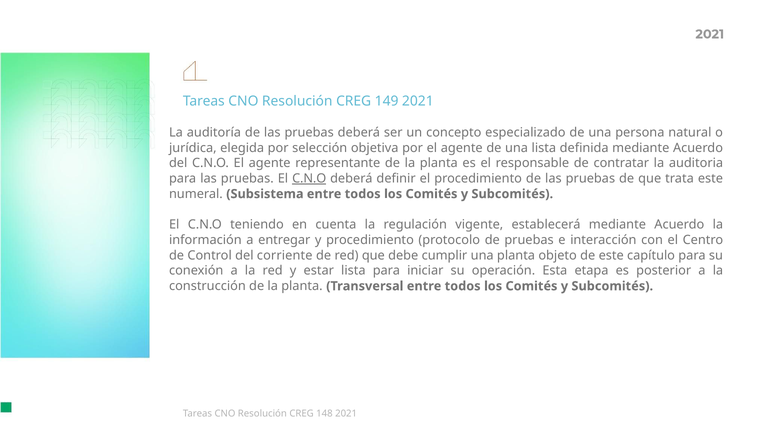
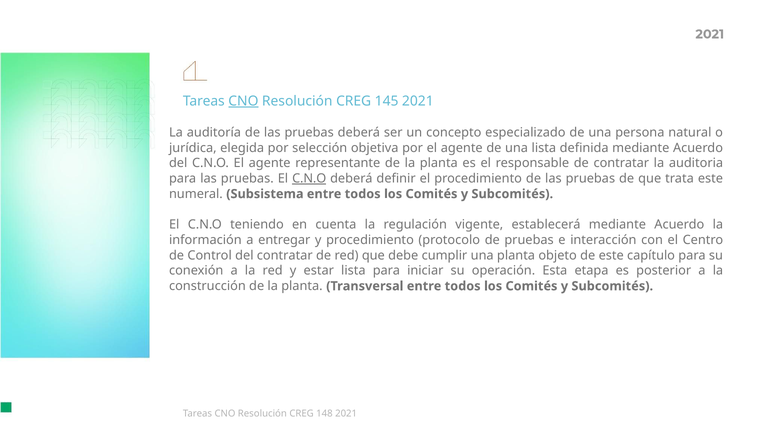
CNO underline: none -> present (243, 101)
149: 149 -> 145 (387, 101)
del corriente: corriente -> contratar (285, 255)
